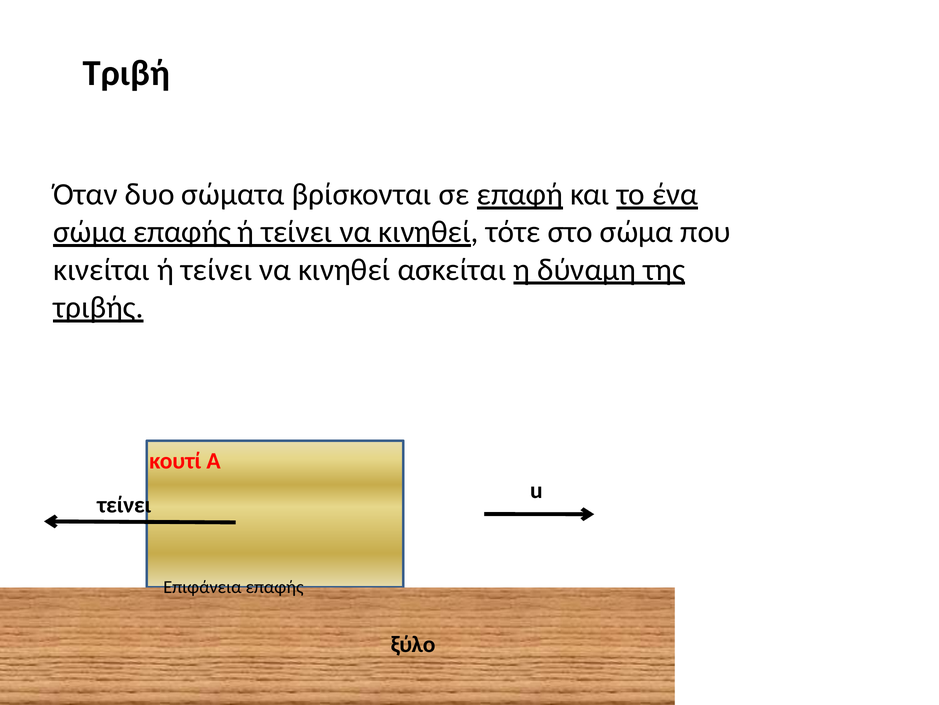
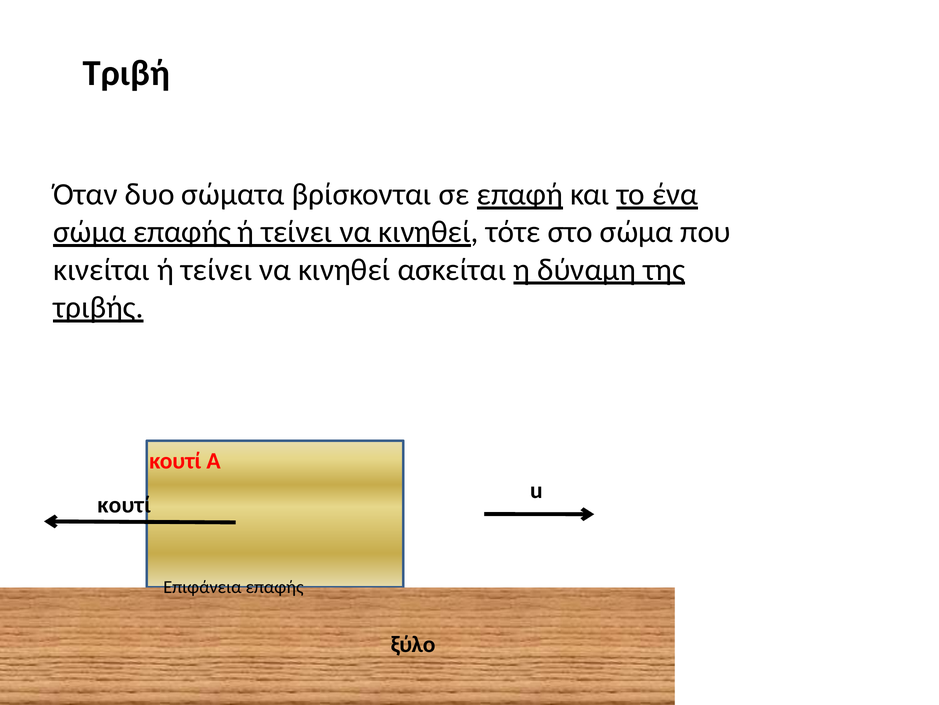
τείνει: τείνει -> κουτί (124, 504)
